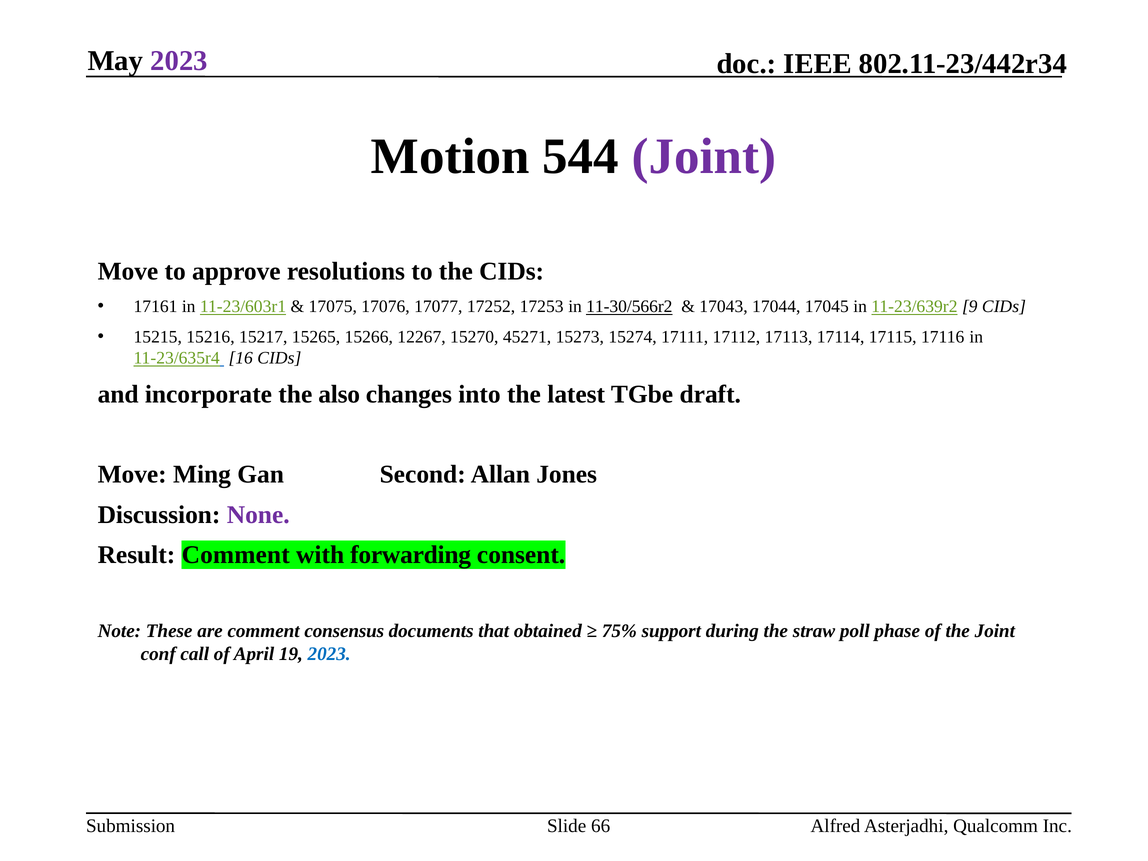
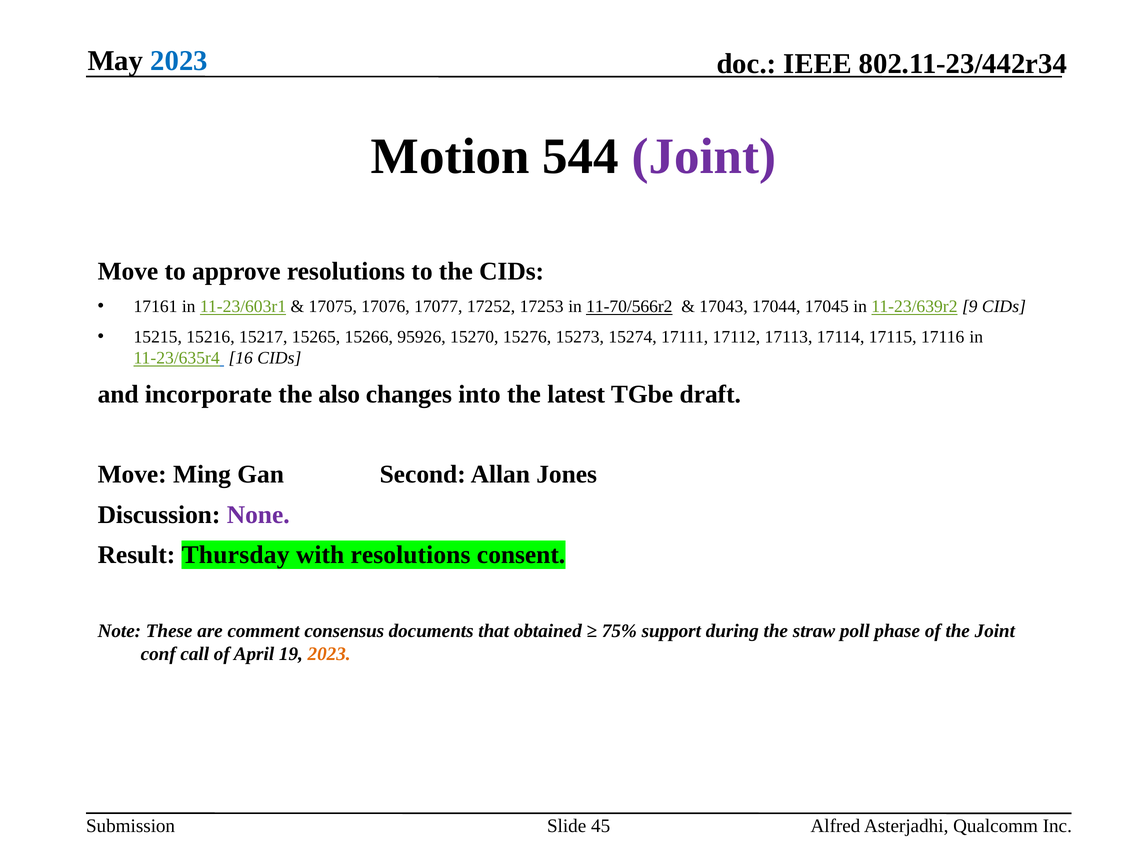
2023 colour: purple -> blue (179, 61)
11-30/566r2: 11-30/566r2 -> 11-70/566r2 (629, 306)
12267: 12267 -> 95926 (422, 337)
45271: 45271 -> 15276 (527, 337)
Result Comment: Comment -> Thursday (236, 555)
with forwarding: forwarding -> resolutions (410, 555)
2023 colour: blue -> orange (329, 654)
66: 66 -> 45 (601, 826)
